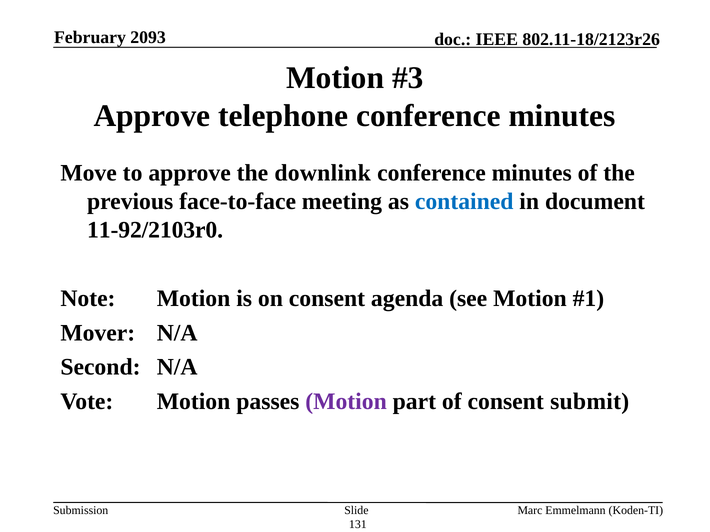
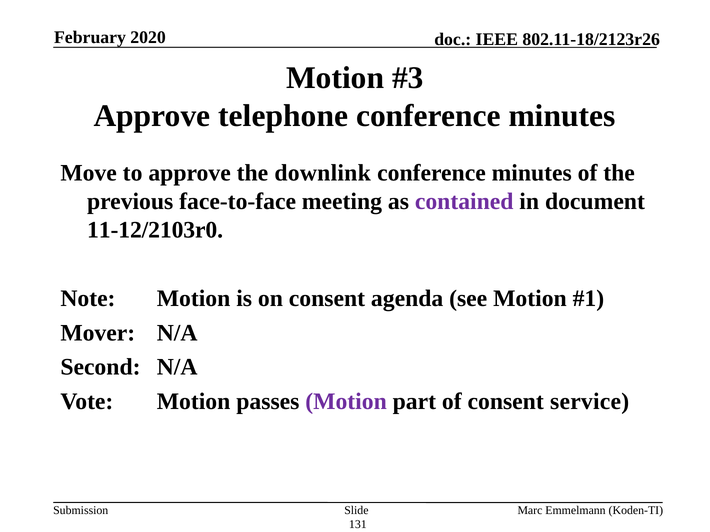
2093: 2093 -> 2020 (148, 38)
contained colour: blue -> purple (464, 202)
11-92/2103r0: 11-92/2103r0 -> 11-12/2103r0 (155, 230)
submit: submit -> service (590, 402)
